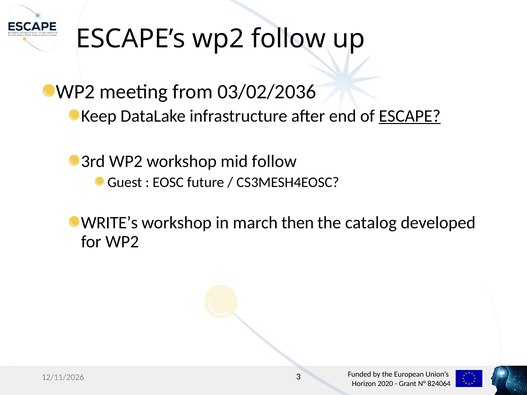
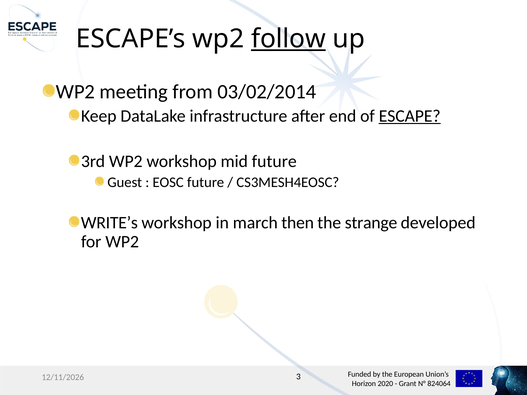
follow underline: none -> present (288, 39)
03/02/2036: 03/02/2036 -> 03/02/2014 (267, 92)
mid follow: follow -> future (274, 161)
catalog: catalog -> strange (371, 223)
